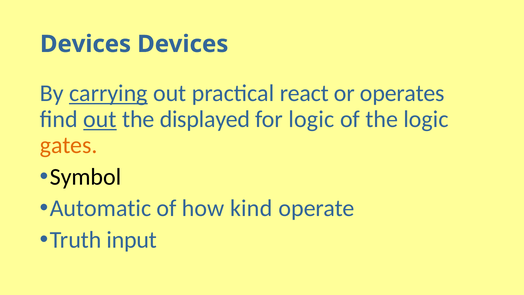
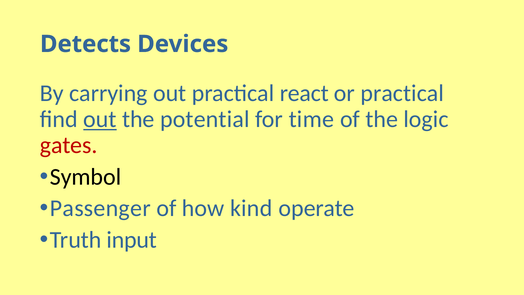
Devices: Devices -> Detects (85, 44)
carrying underline: present -> none (108, 93)
or operates: operates -> practical (402, 93)
displayed: displayed -> potential (205, 119)
for logic: logic -> time (311, 119)
gates colour: orange -> red (69, 145)
Automatic: Automatic -> Passenger (100, 208)
